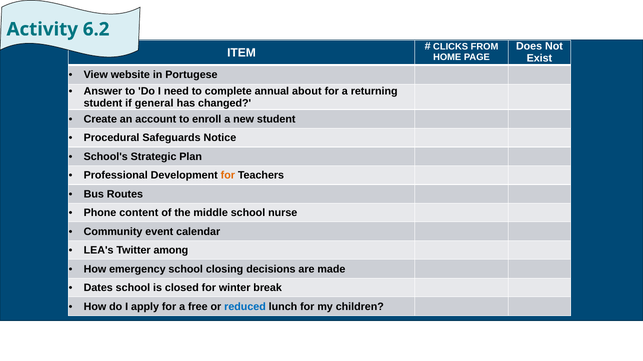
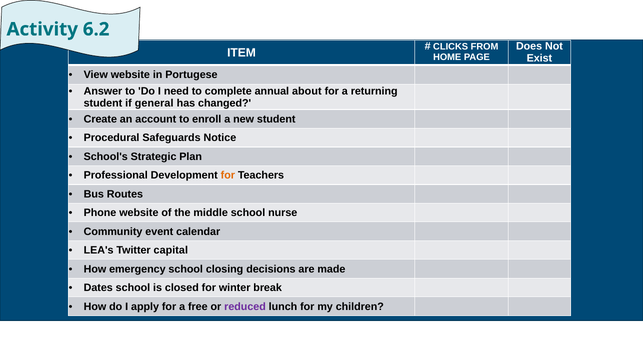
Phone content: content -> website (139, 213)
among: among -> capital (171, 251)
reduced colour: blue -> purple (245, 307)
